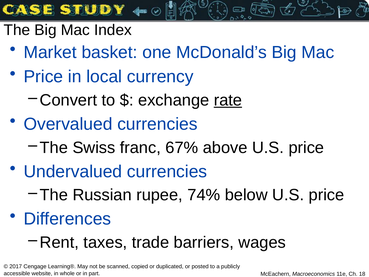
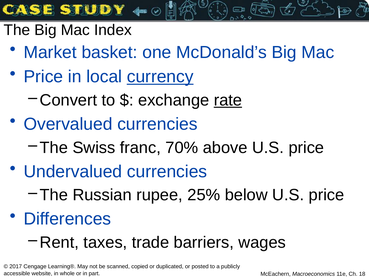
currency underline: none -> present (160, 77)
67%: 67% -> 70% (182, 147)
74%: 74% -> 25% (204, 195)
